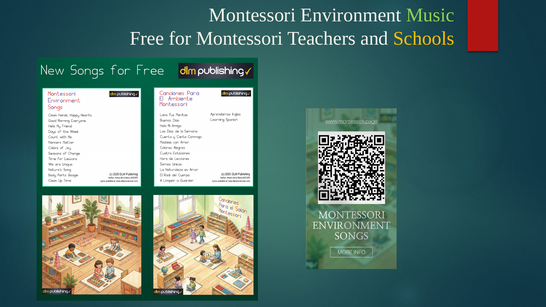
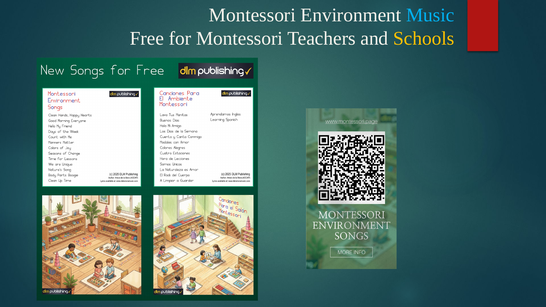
Music colour: light green -> light blue (430, 15)
